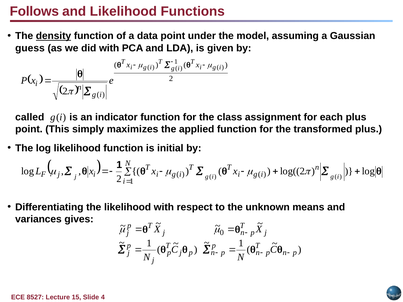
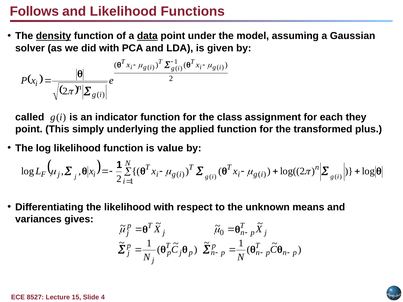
data underline: none -> present (147, 36)
guess: guess -> solver (30, 48)
each plus: plus -> they (356, 117)
maximizes: maximizes -> underlying (133, 129)
initial: initial -> value (170, 148)
